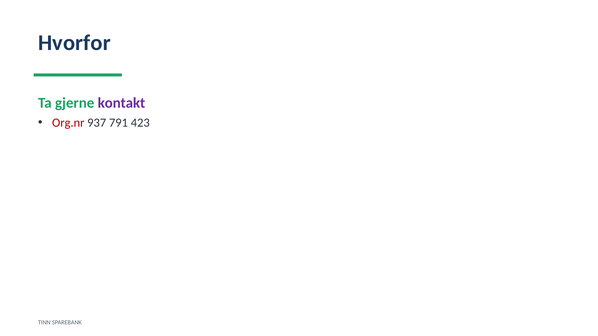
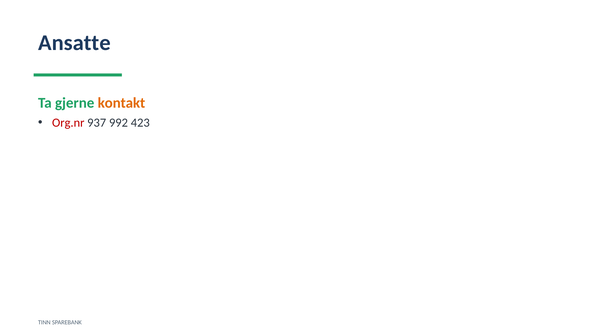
Hvorfor: Hvorfor -> Ansatte (74, 43)
kontakt colour: purple -> orange (121, 103)
791: 791 -> 992 (118, 123)
